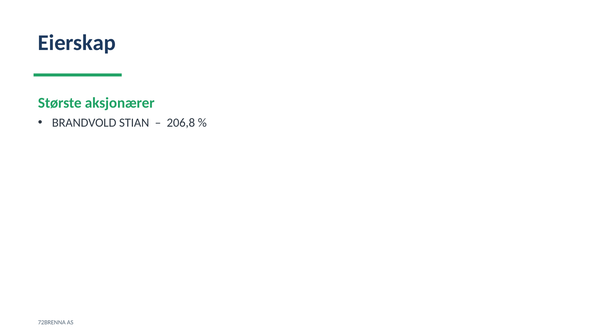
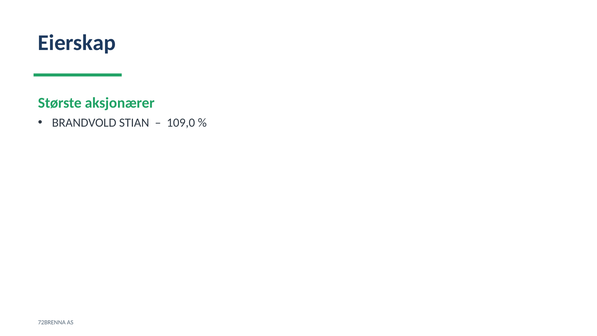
206,8: 206,8 -> 109,0 (181, 123)
